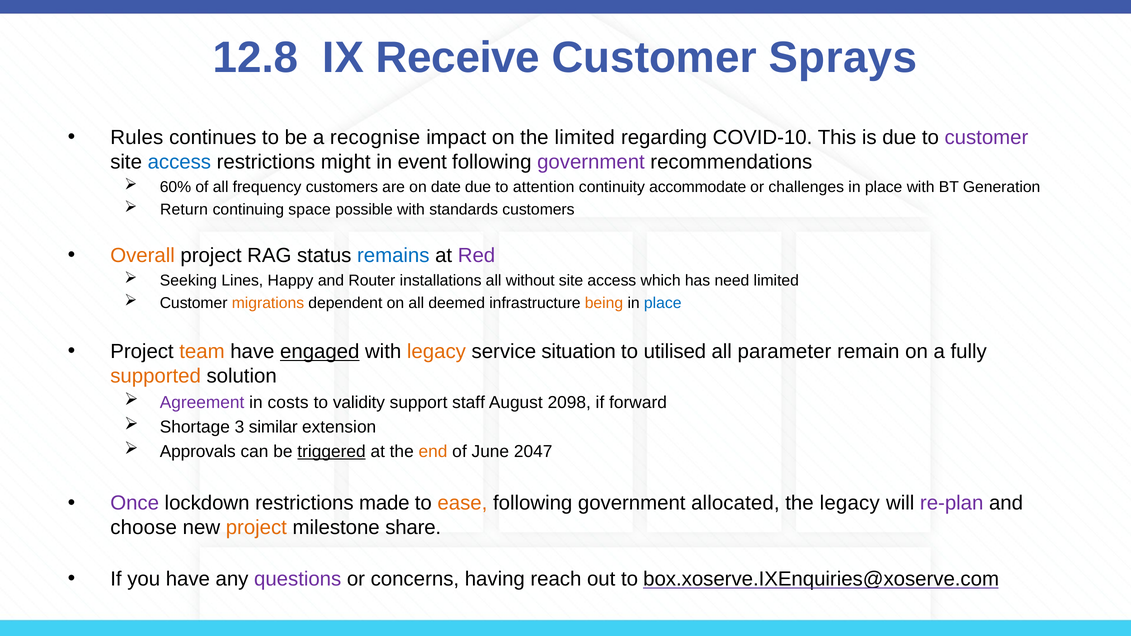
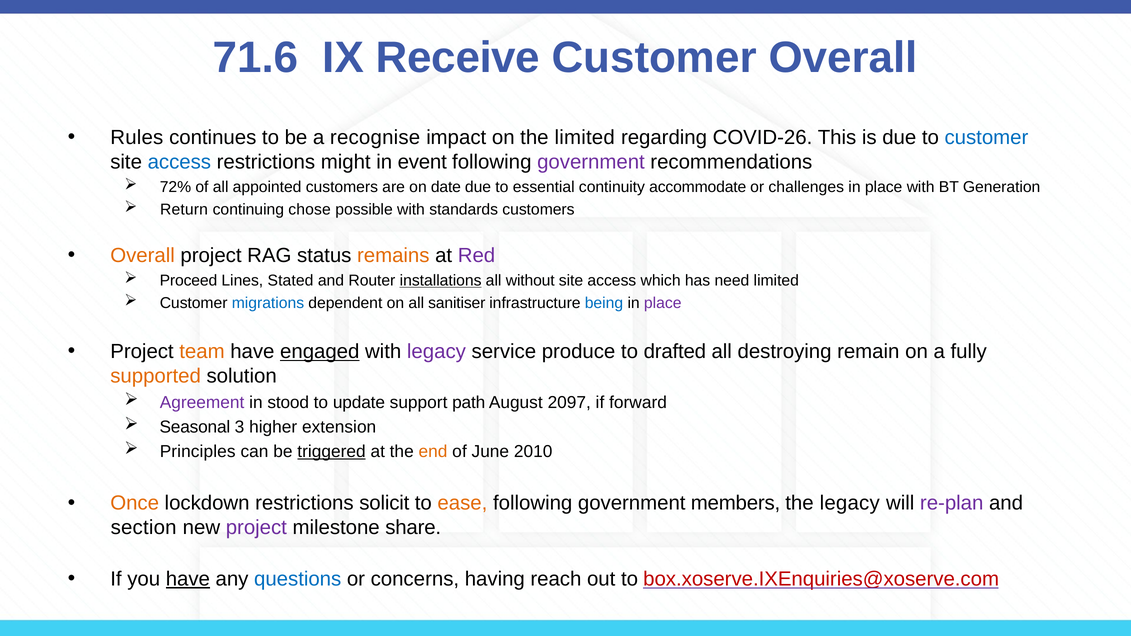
12.8: 12.8 -> 71.6 (255, 58)
Customer Sprays: Sprays -> Overall (843, 58)
COVID-10: COVID-10 -> COVID-26 (762, 138)
customer colour: purple -> blue (986, 138)
60%: 60% -> 72% (175, 187)
frequency: frequency -> appointed (267, 187)
attention: attention -> essential (544, 187)
space: space -> chose (310, 209)
remains colour: blue -> orange (393, 256)
Seeking: Seeking -> Proceed (188, 281)
Happy: Happy -> Stated (291, 281)
installations underline: none -> present (441, 281)
migrations colour: orange -> blue (268, 303)
deemed: deemed -> sanitiser (457, 303)
being colour: orange -> blue (604, 303)
place colour: blue -> purple (663, 303)
legacy colour: orange -> purple (436, 352)
situation: situation -> produce (579, 352)
utilised: utilised -> drafted (675, 352)
parameter: parameter -> destroying (785, 352)
costs: costs -> stood (288, 402)
validity: validity -> update (359, 402)
staff: staff -> path (469, 402)
2098: 2098 -> 2097 (569, 402)
Shortage: Shortage -> Seasonal (195, 427)
similar: similar -> higher (273, 427)
Approvals: Approvals -> Principles (198, 452)
2047: 2047 -> 2010 (533, 452)
Once colour: purple -> orange (135, 503)
made: made -> solicit (384, 503)
allocated: allocated -> members (735, 503)
choose: choose -> section (144, 528)
project colour: orange -> purple (256, 528)
have underline: none -> present (188, 579)
questions colour: purple -> blue (298, 579)
box.xoserve.IXEnquiries@xoserve.com colour: black -> red (821, 579)
